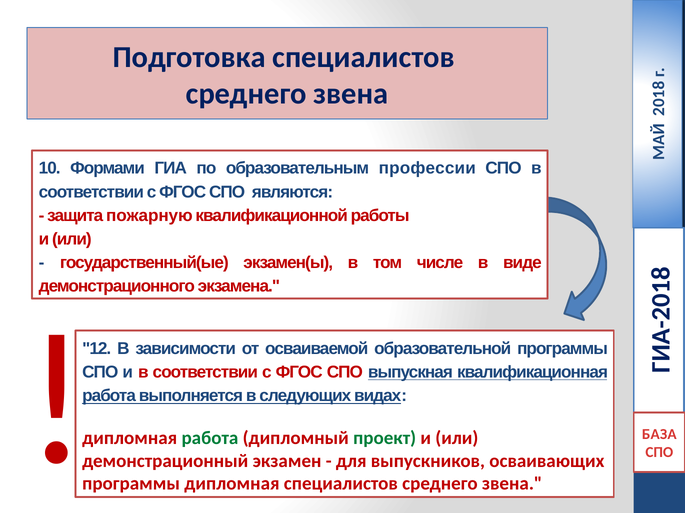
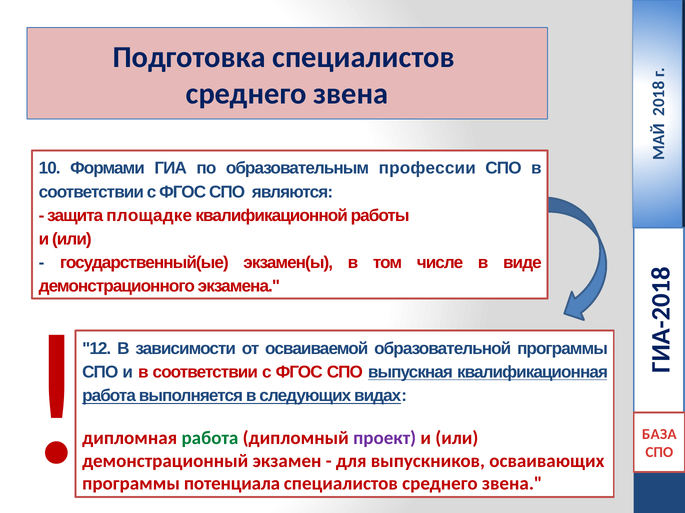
пожарную: пожарную -> площадке (149, 216)
проект colour: green -> purple (385, 439)
программы дипломная: дипломная -> потенциала (232, 484)
